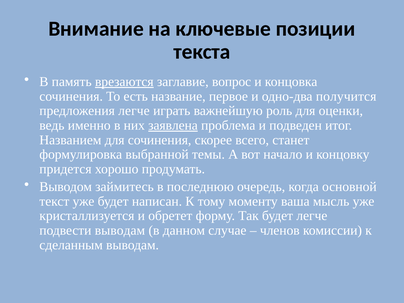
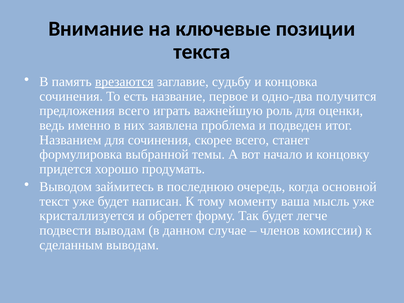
вопрос: вопрос -> судьбу (232, 82)
предложения легче: легче -> всего (134, 111)
заявлена underline: present -> none (173, 125)
